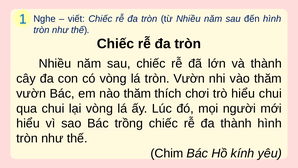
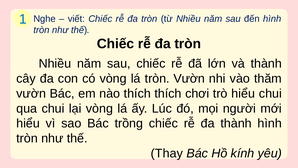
nào thăm: thăm -> thích (137, 93)
Chim: Chim -> Thay (167, 153)
